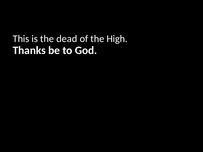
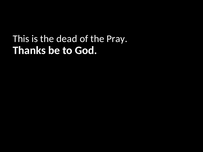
High: High -> Pray (117, 39)
